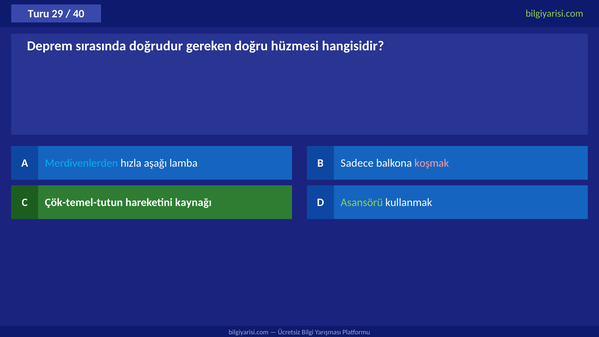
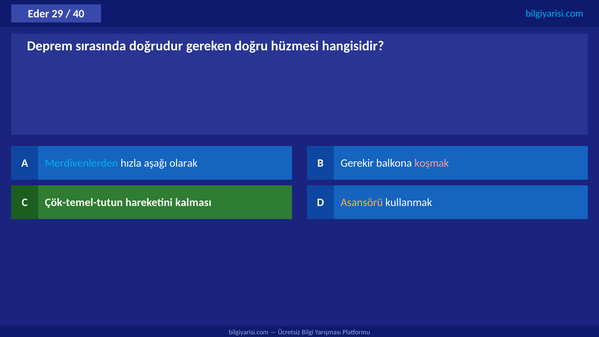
Turu: Turu -> Eder (38, 14)
bilgiyarisi.com colour: light green -> light blue (554, 14)
lamba: lamba -> olarak (183, 163)
Sadece: Sadece -> Gerekir (357, 163)
kaynağı: kaynağı -> kalması (193, 202)
Asansörü colour: light green -> yellow (362, 202)
